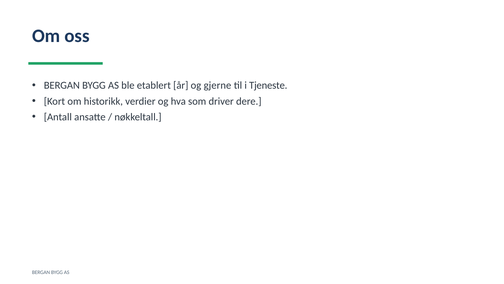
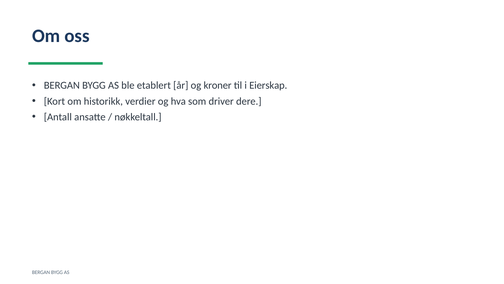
gjerne: gjerne -> kroner (218, 85)
Tjeneste: Tjeneste -> Eierskap (268, 85)
